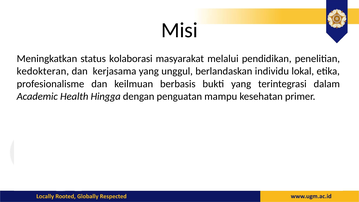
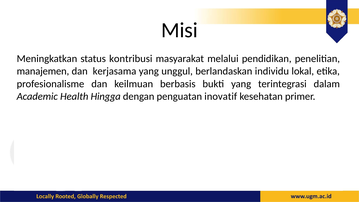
kolaborasi: kolaborasi -> kontribusi (131, 59)
kedokteran: kedokteran -> manajemen (43, 71)
mampu: mampu -> inovatif (221, 96)
